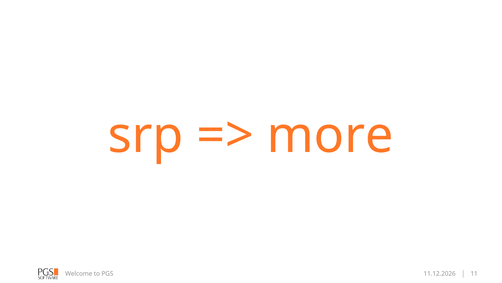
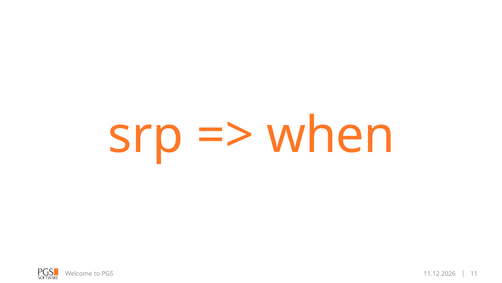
more: more -> when (331, 135)
